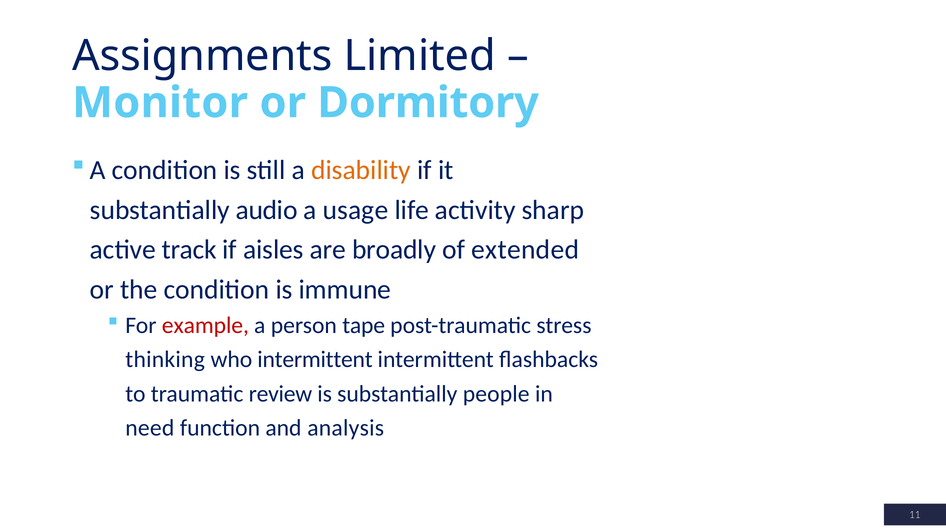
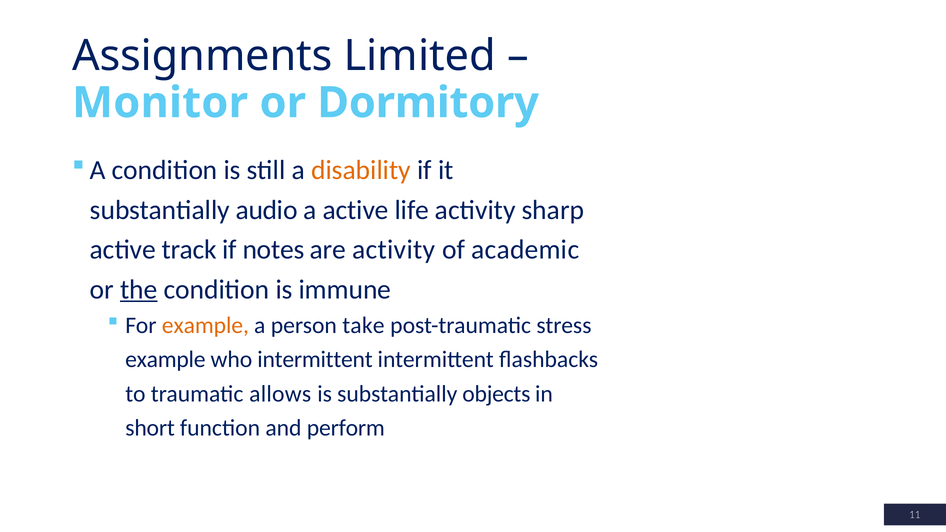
a usage: usage -> active (356, 210)
aisles: aisles -> notes (273, 250)
are broadly: broadly -> activity (394, 250)
extended: extended -> academic (525, 250)
the underline: none -> present (139, 290)
example colour: red -> orange (205, 326)
tape: tape -> take (363, 326)
thinking: thinking -> example (165, 360)
review: review -> allows (280, 394)
people: people -> objects (496, 394)
need: need -> short (150, 428)
analysis: analysis -> perform (346, 428)
